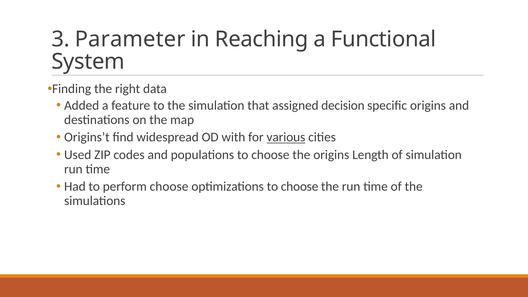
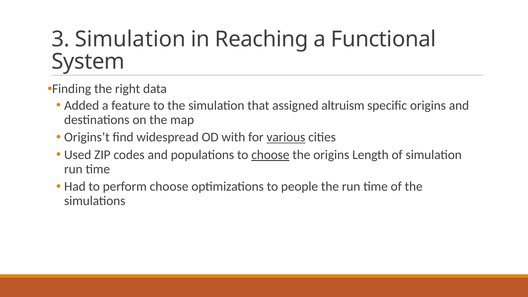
3 Parameter: Parameter -> Simulation (130, 39)
decision: decision -> altruism (343, 105)
choose underline: none -> present (270, 155)
optimizations to choose: choose -> people (300, 187)
